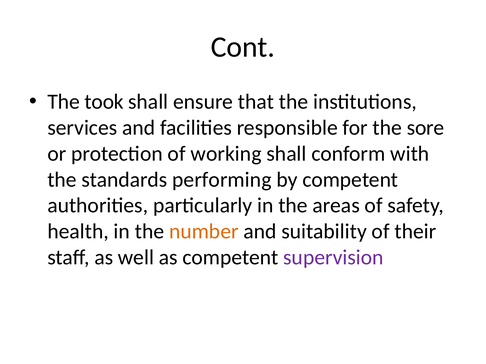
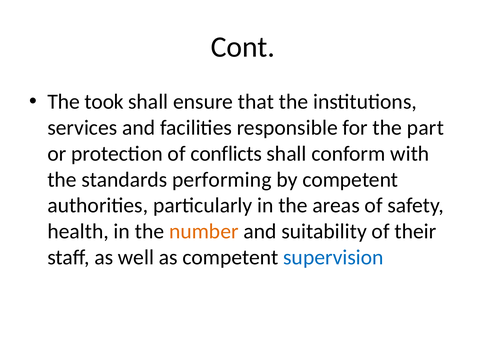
sore: sore -> part (425, 128)
working: working -> conflicts (226, 154)
supervision colour: purple -> blue (333, 258)
